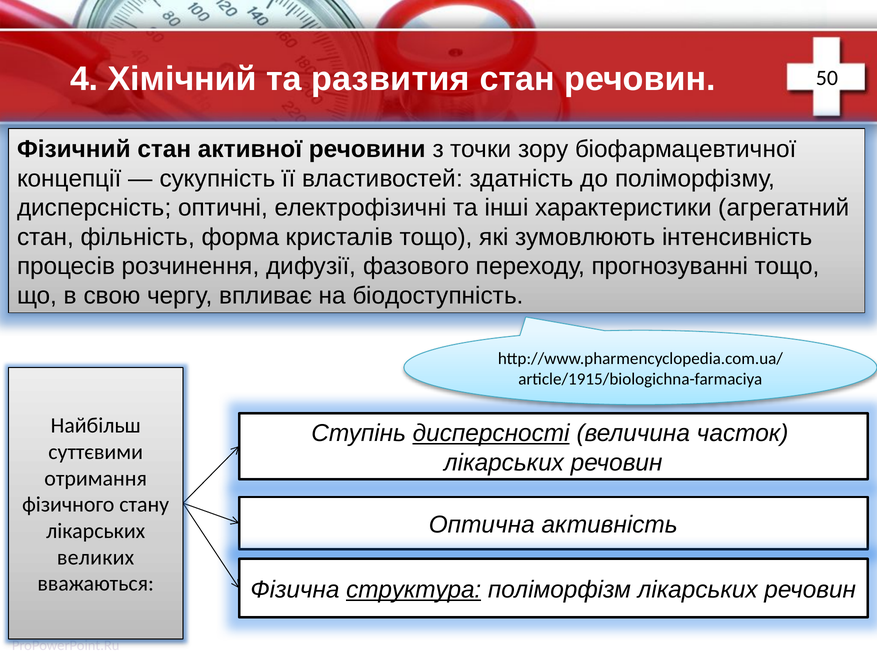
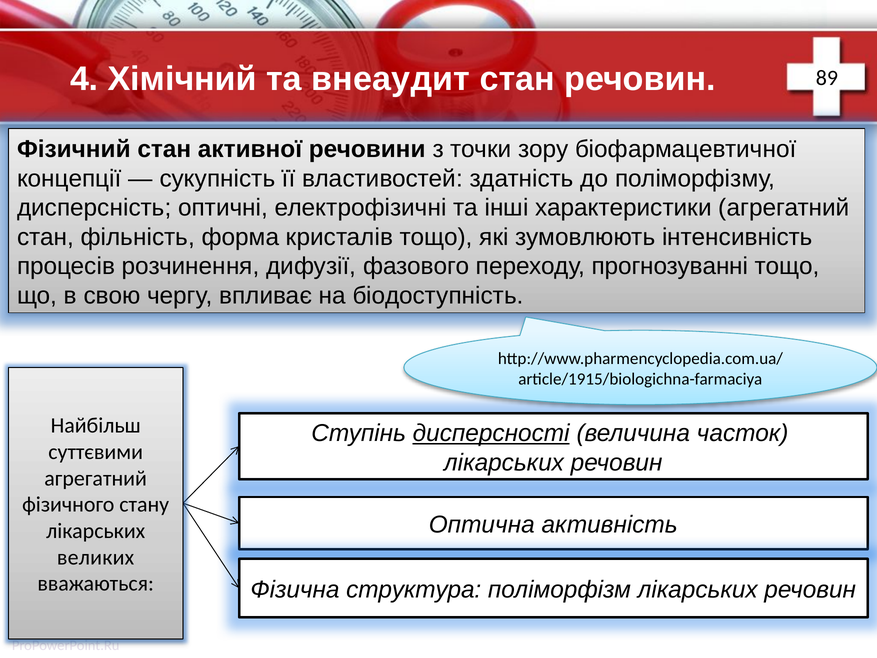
развития: развития -> внеаудит (391, 79)
50: 50 -> 89 (827, 78)
отримання: отримання -> агрегатний (96, 478)
структура underline: present -> none (414, 590)
